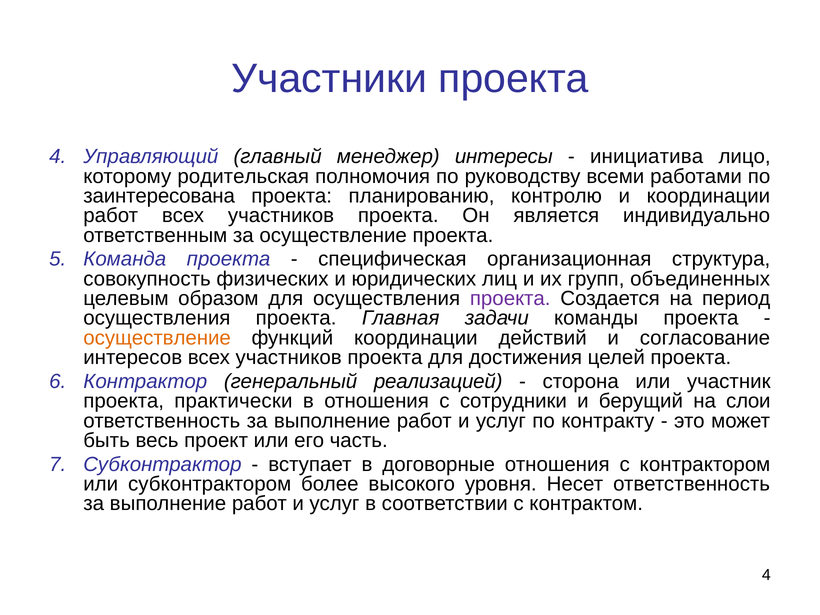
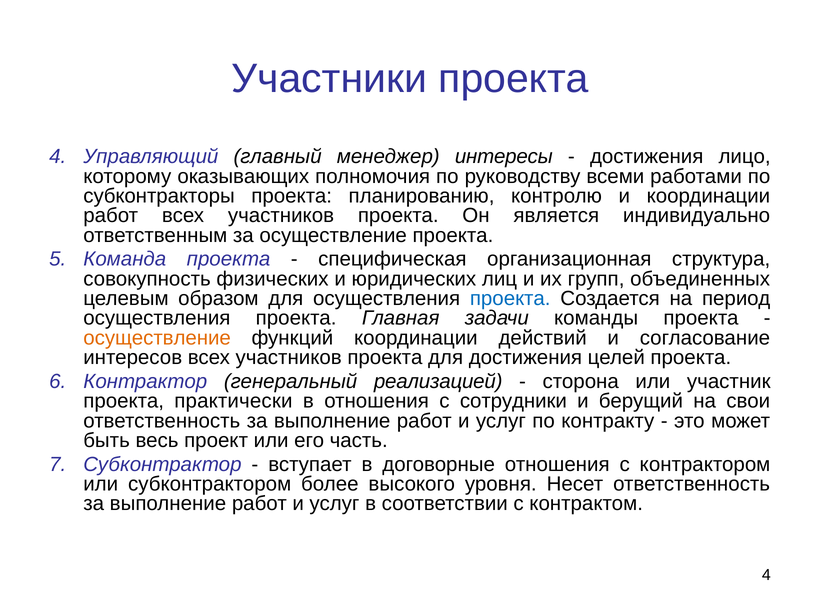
инициатива: инициатива -> достижения (647, 157)
родительская: родительская -> оказывающих (243, 176)
заинтересована: заинтересована -> субконтракторы (159, 196)
проекта colour: purple -> blue (510, 299)
слои: слои -> свои (748, 401)
